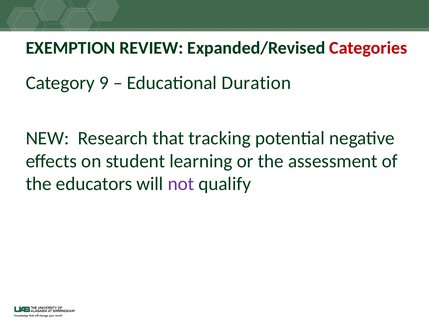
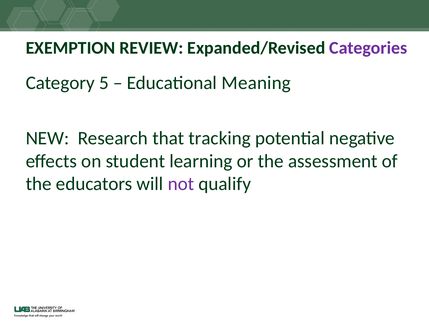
Categories colour: red -> purple (368, 48)
9: 9 -> 5 (104, 83)
Duration: Duration -> Meaning (256, 83)
